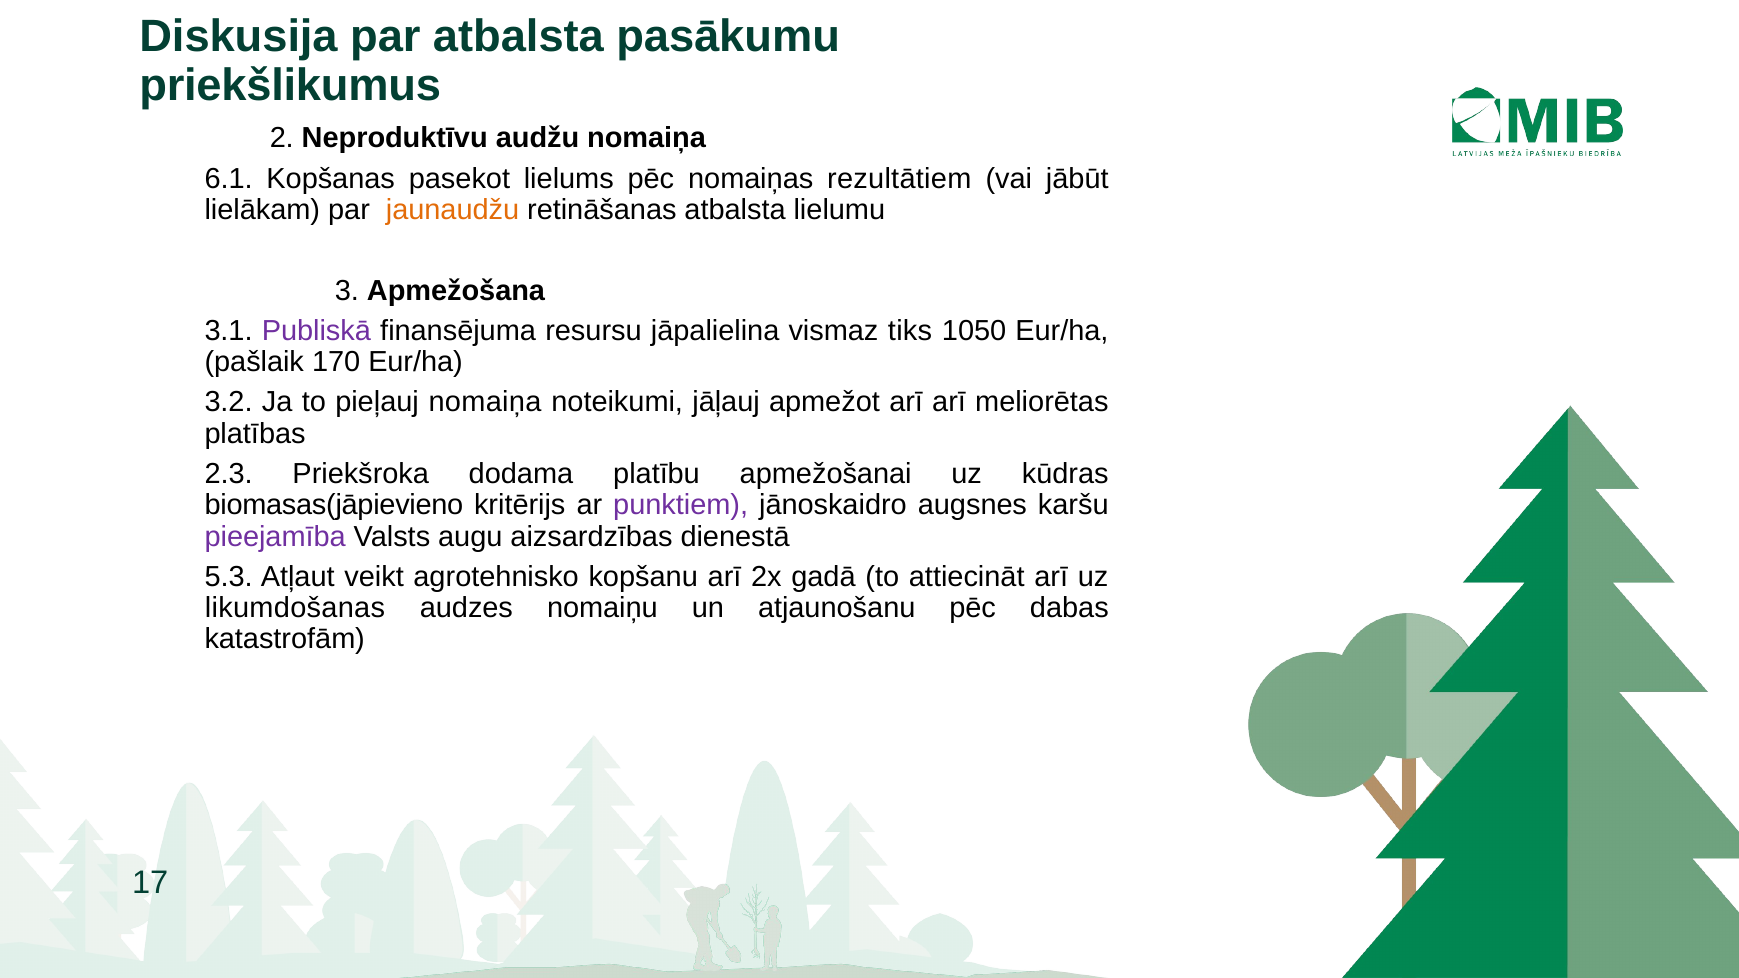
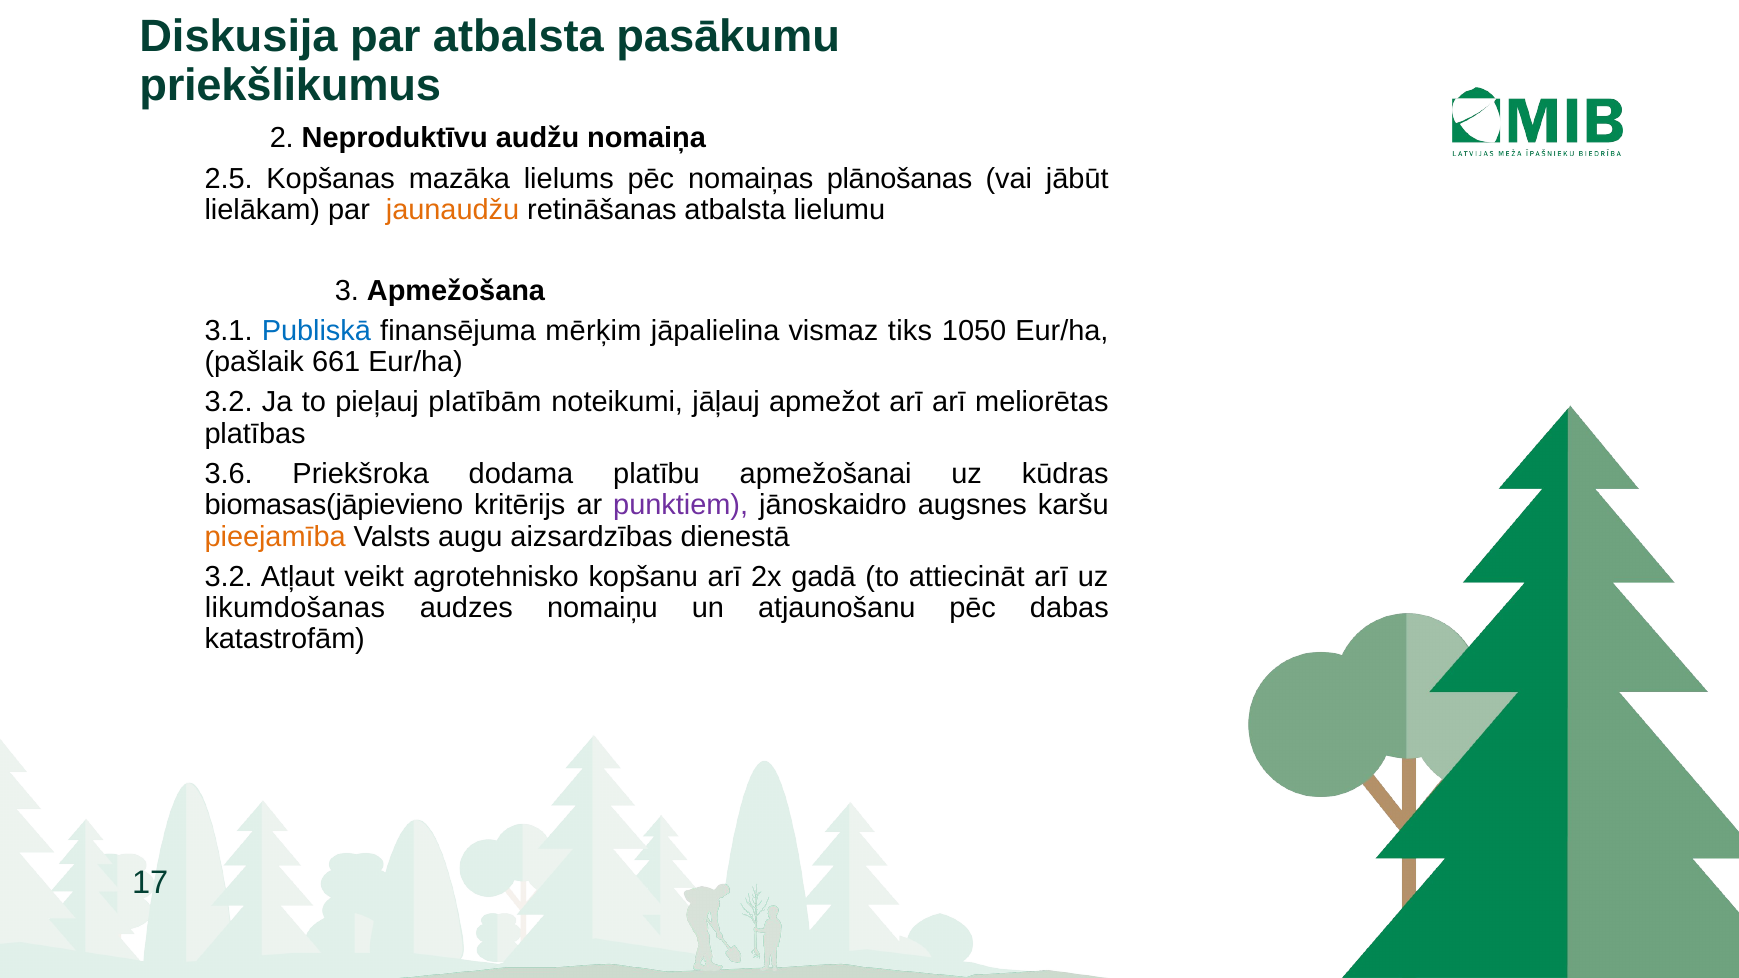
6.1: 6.1 -> 2.5 (229, 179)
pasekot: pasekot -> mazāka (459, 179)
rezultātiem: rezultātiem -> plānošanas (900, 179)
Publiskā colour: purple -> blue (316, 331)
resursu: resursu -> mērķim (593, 331)
170: 170 -> 661 (336, 362)
pieļauj nomaiņa: nomaiņa -> platībām (485, 402)
2.3: 2.3 -> 3.6 (229, 474)
pieejamība colour: purple -> orange (275, 537)
5.3: 5.3 -> 3.2 (229, 577)
